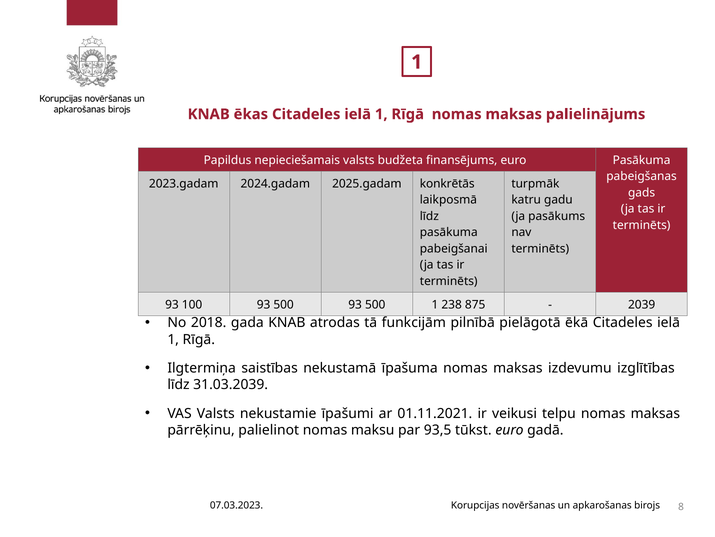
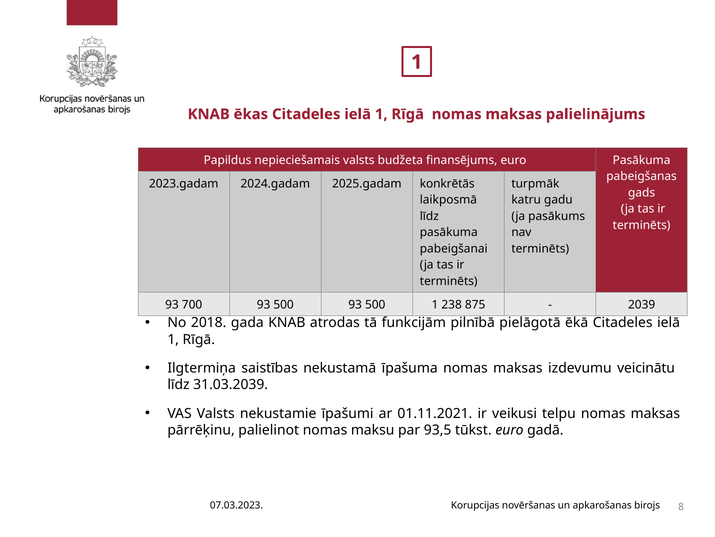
100: 100 -> 700 (192, 305)
izglītības: izglītības -> veicinātu (646, 368)
